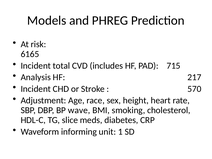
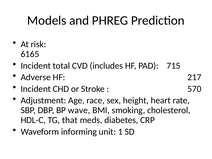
Analysis: Analysis -> Adverse (36, 77)
slice: slice -> that (70, 120)
